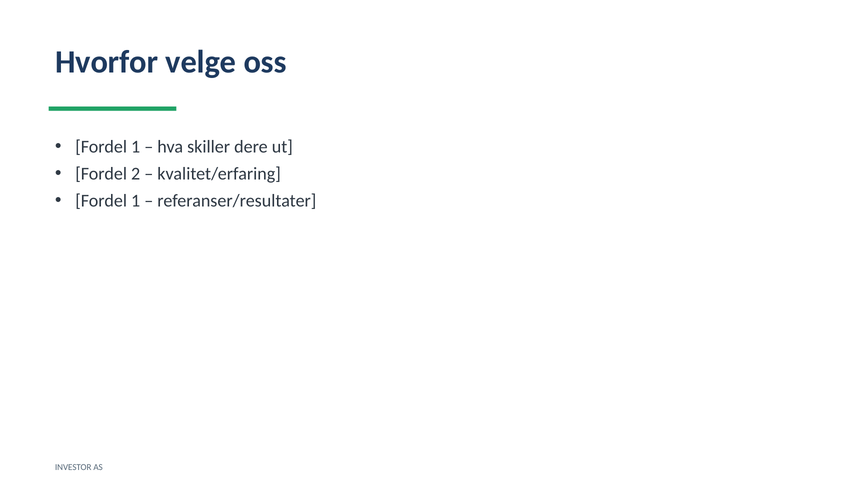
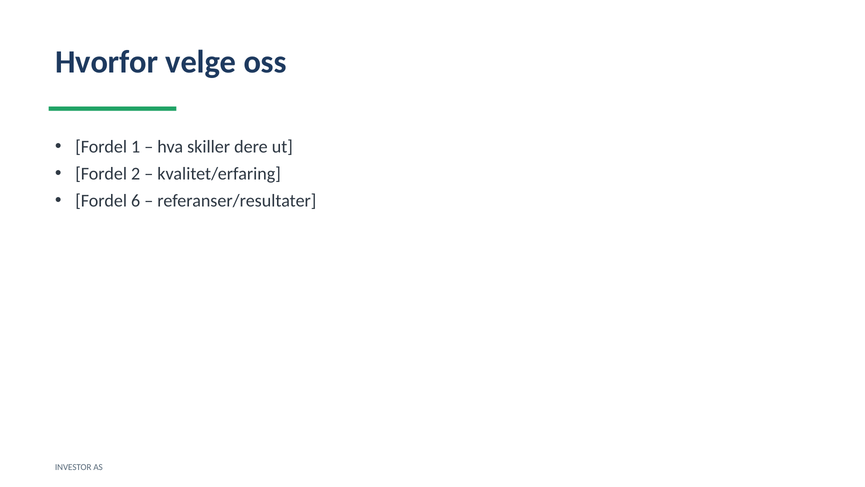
1: 1 -> 6 (136, 201)
